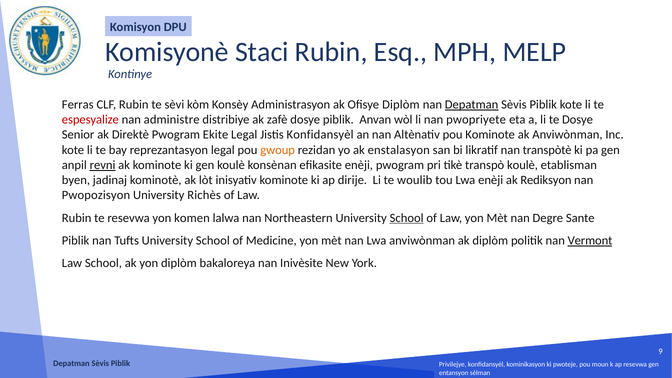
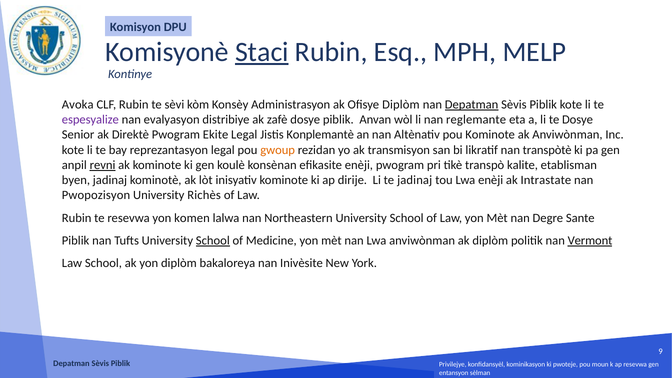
Staci underline: none -> present (262, 52)
Ferras: Ferras -> Avoka (78, 105)
espesyalize colour: red -> purple (90, 120)
administre: administre -> evalyasyon (172, 120)
pwopriyete: pwopriyete -> reglemante (476, 120)
Jistis Konfidansyèl: Konfidansyèl -> Konplemantè (320, 135)
enstalasyon: enstalasyon -> transmisyon (399, 150)
transpò koulè: koulè -> kalite (522, 165)
te woulib: woulib -> jadinaj (415, 180)
Rediksyon: Rediksyon -> Intrastate (546, 180)
School underline: present -> none (407, 218)
School underline: none -> present (213, 241)
